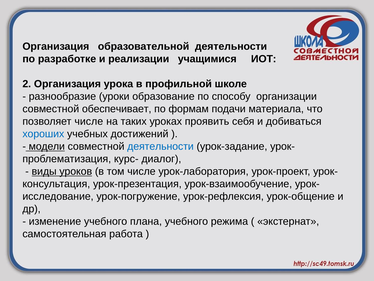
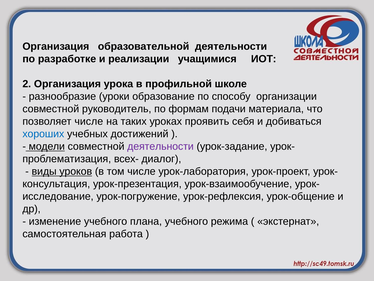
обеспечивает: обеспечивает -> руководитель (117, 109)
деятельности colour: blue -> purple (161, 146)
курс-: курс- -> всех- (126, 159)
